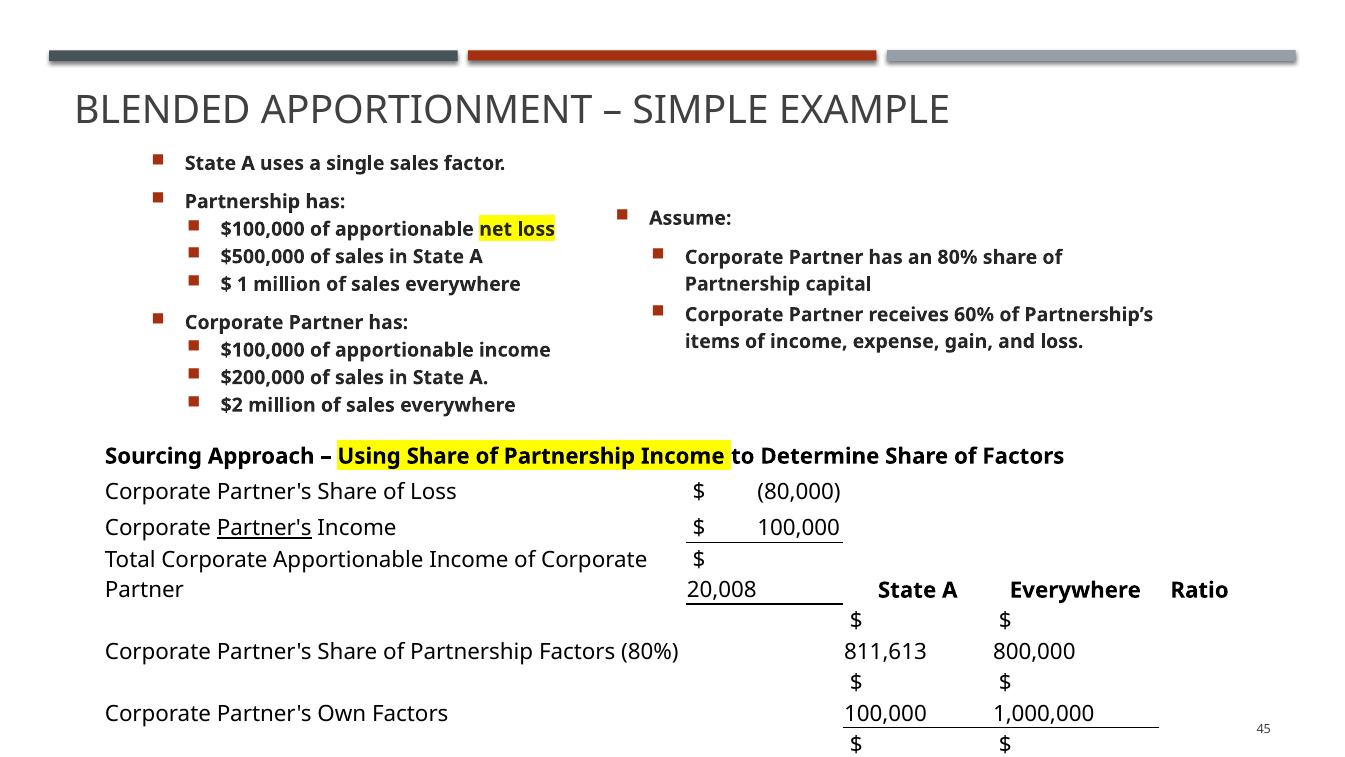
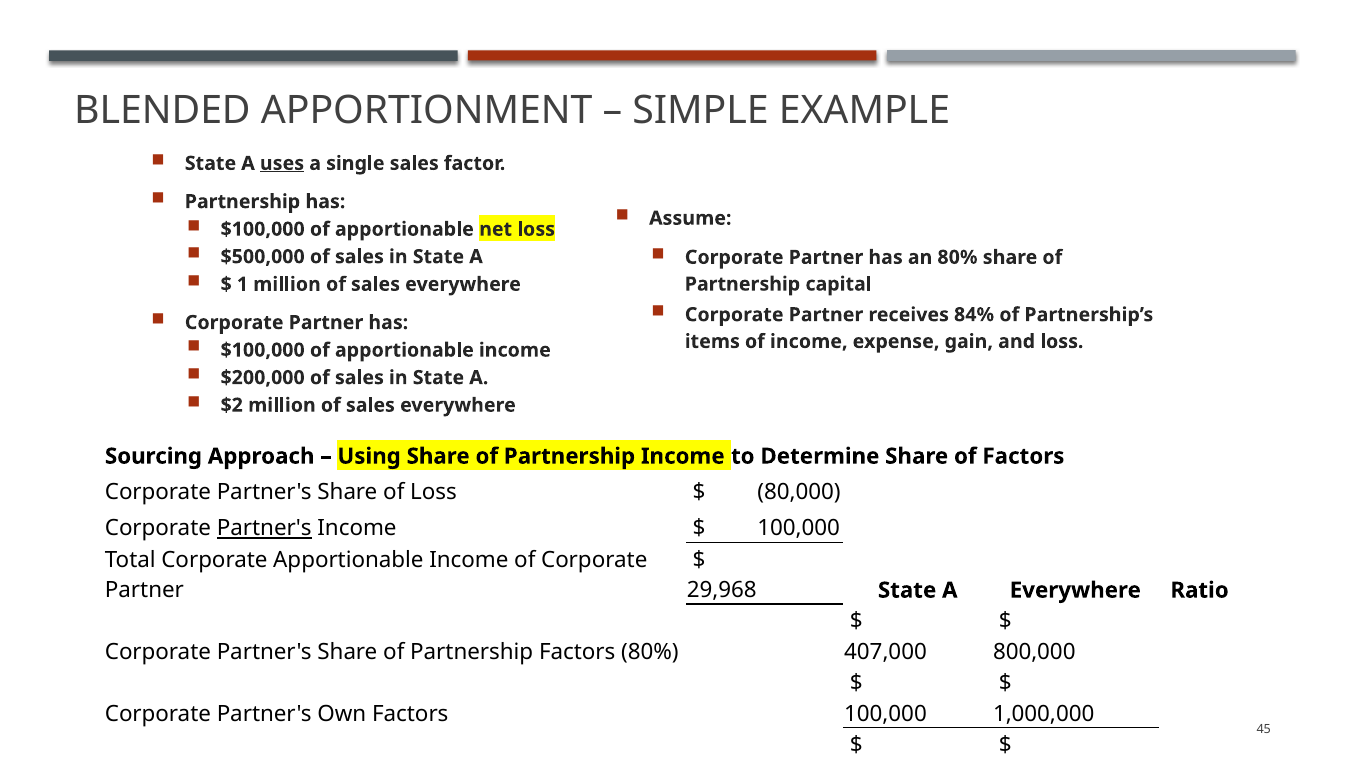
uses underline: none -> present (282, 163)
60%: 60% -> 84% (974, 315)
20,008: 20,008 -> 29,968 (722, 590)
811,613: 811,613 -> 407,000 (886, 652)
